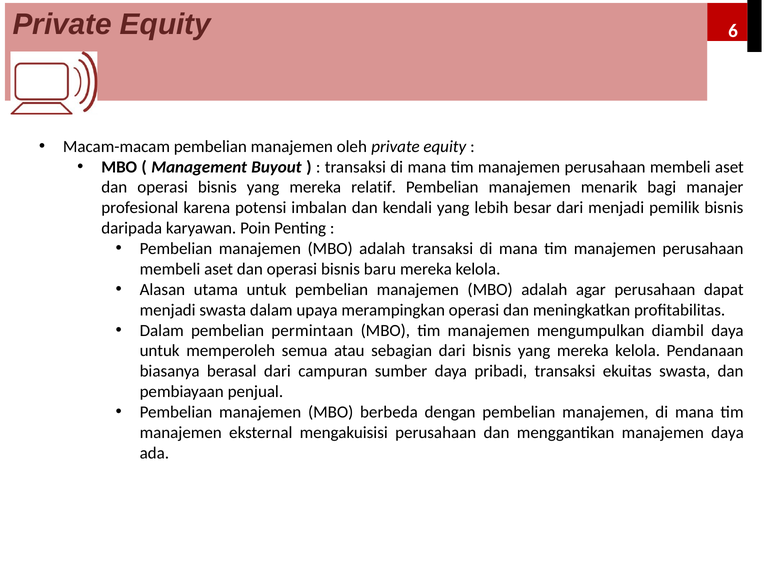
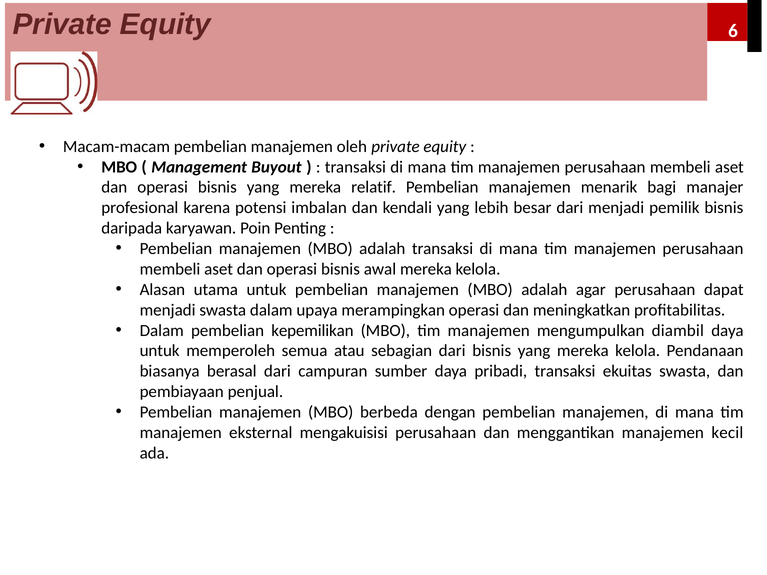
baru: baru -> awal (380, 269)
permintaan: permintaan -> kepemilikan (312, 331)
manajemen daya: daya -> kecil (727, 433)
